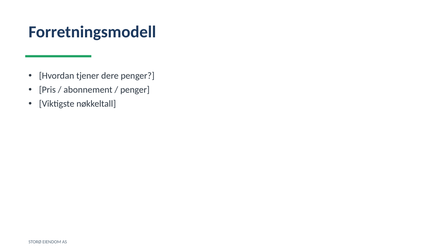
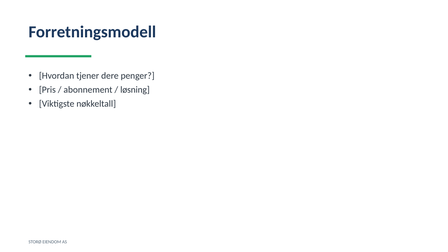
penger: penger -> løsning (135, 90)
